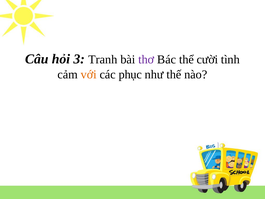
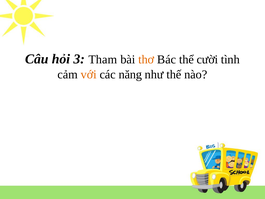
Tranh: Tranh -> Tham (103, 60)
thơ colour: purple -> orange (146, 60)
phục: phục -> năng (130, 74)
